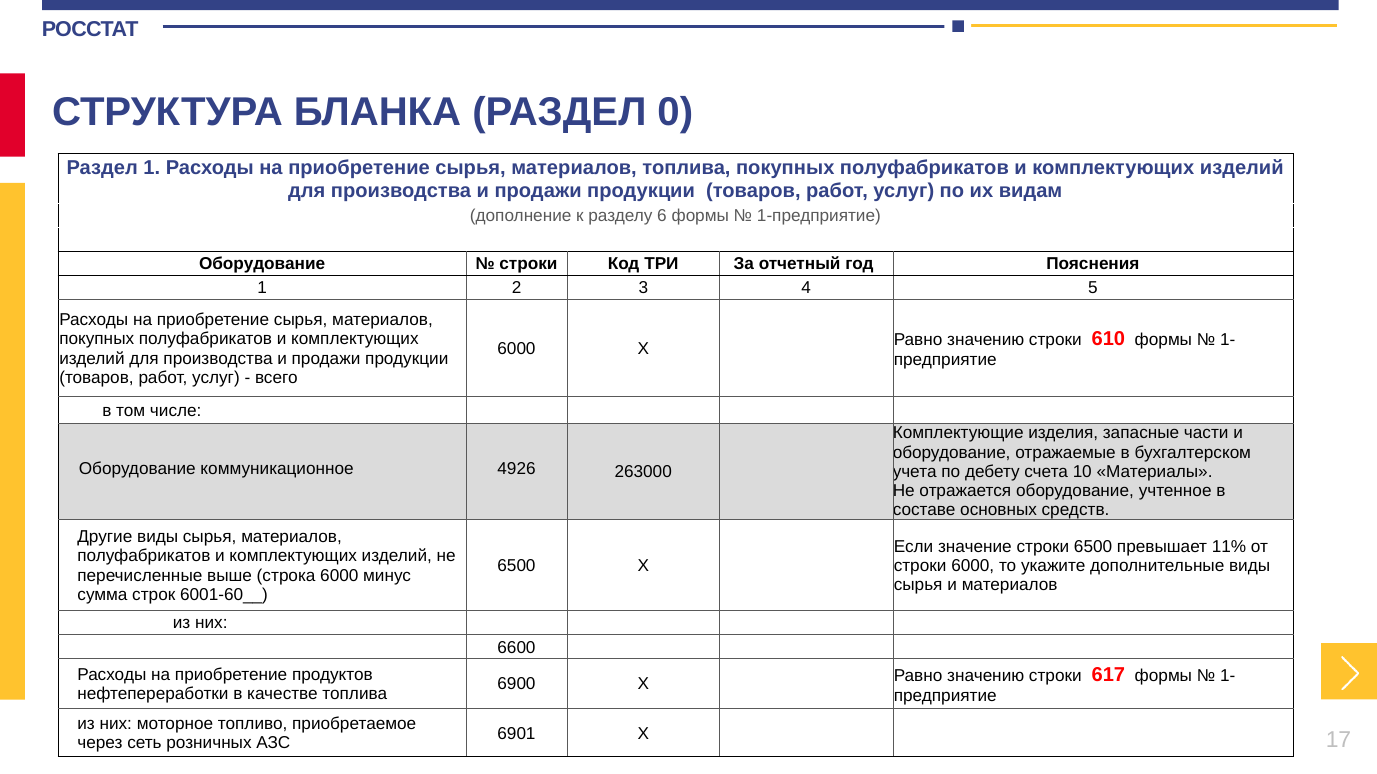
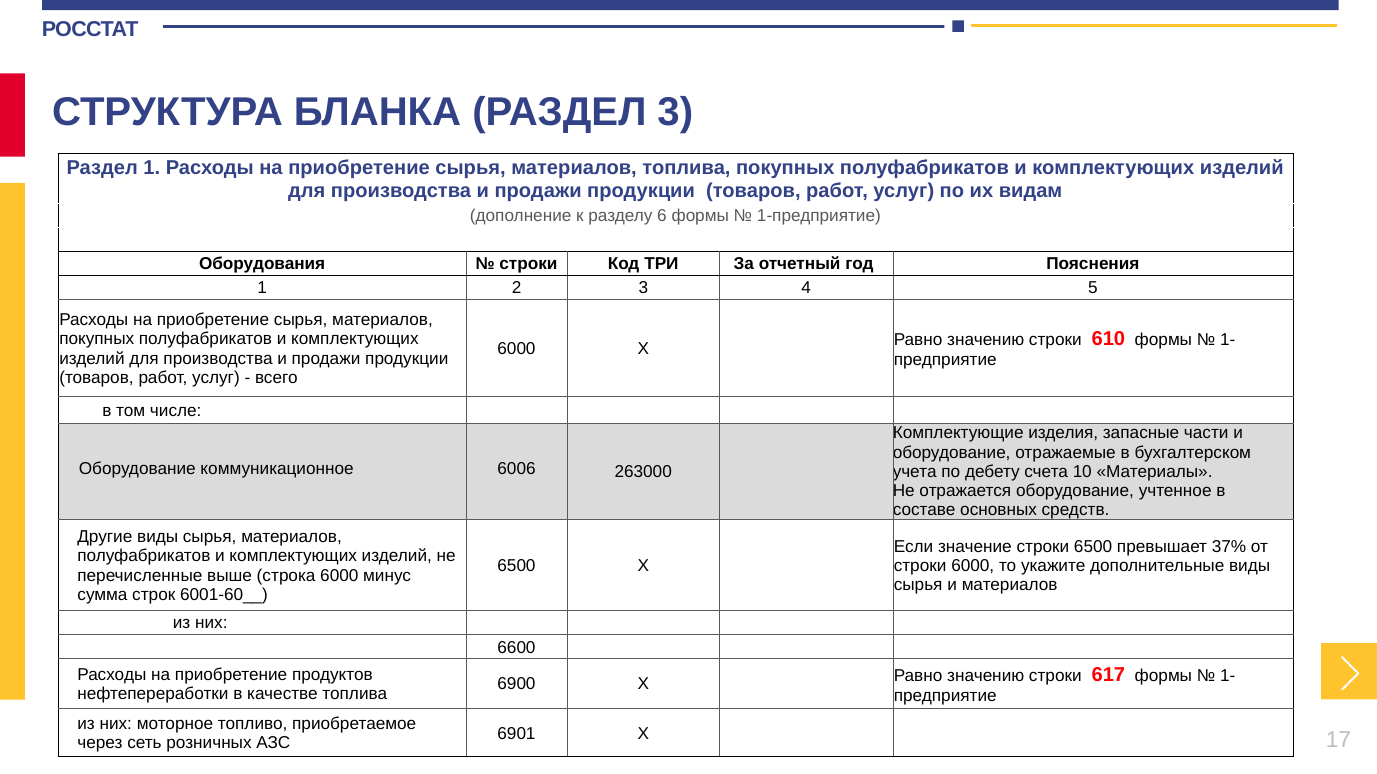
РАЗДЕЛ 0: 0 -> 3 (675, 113)
Оборудование: Оборудование -> Оборудования (262, 264)
4926: 4926 -> 6006 (517, 470)
11%: 11% -> 37% (1229, 547)
